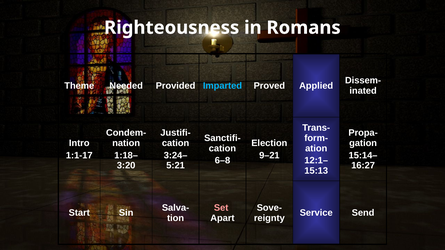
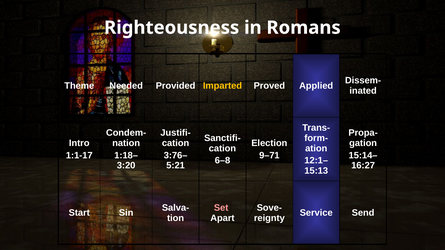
Imparted colour: light blue -> yellow (222, 86)
3:24–: 3:24– -> 3:76– (176, 155)
9–21: 9–21 -> 9–71 (269, 155)
